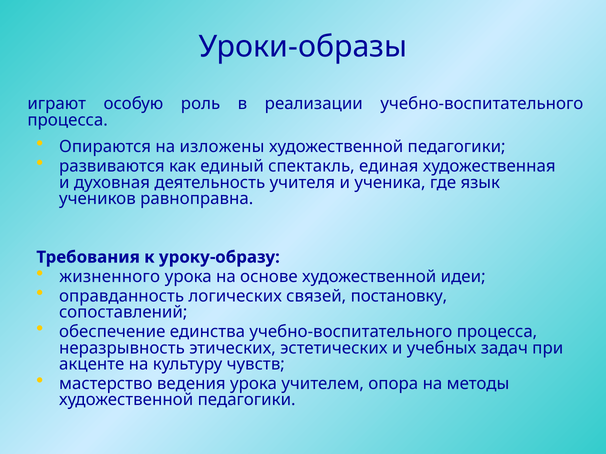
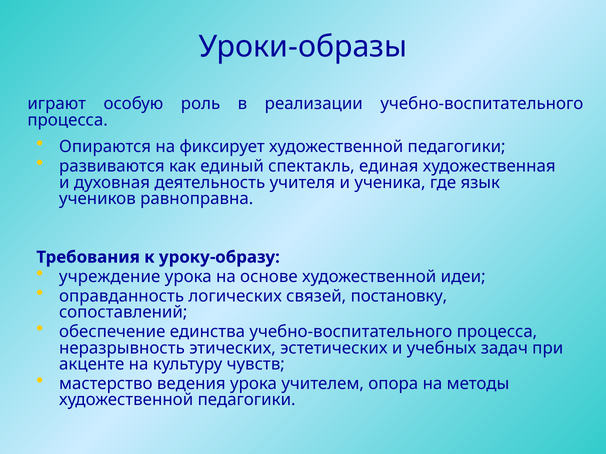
изложены: изложены -> фиксирует (222, 147)
жизненного: жизненного -> учреждение (110, 277)
